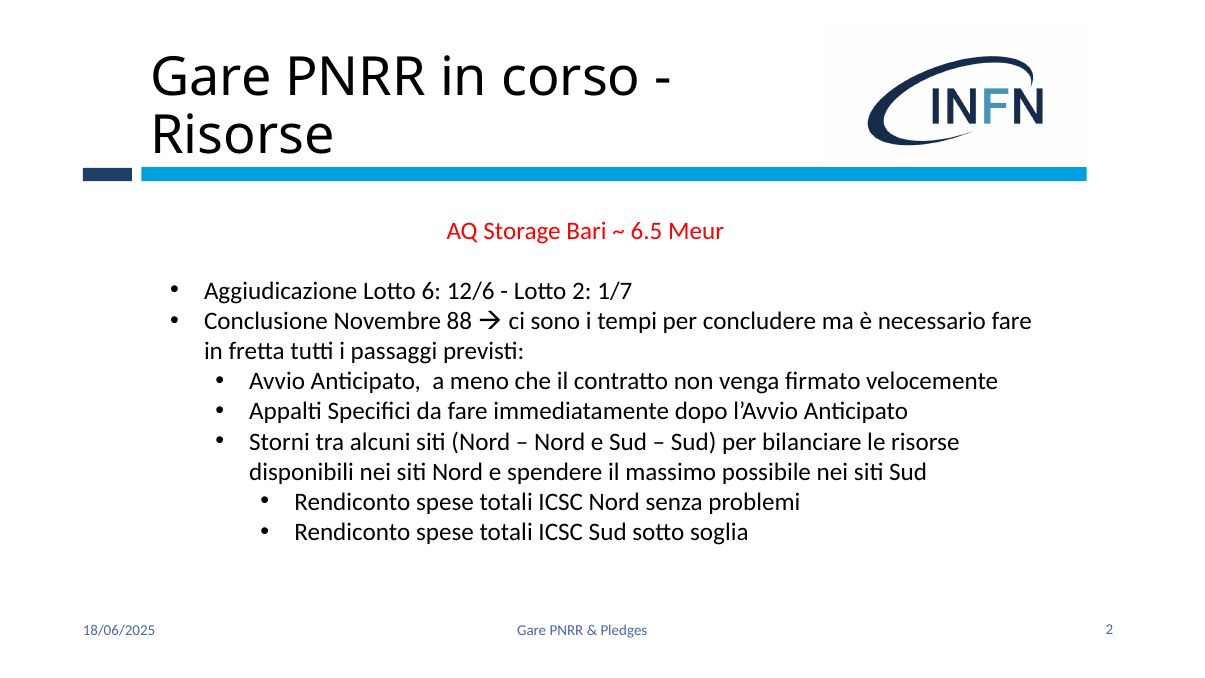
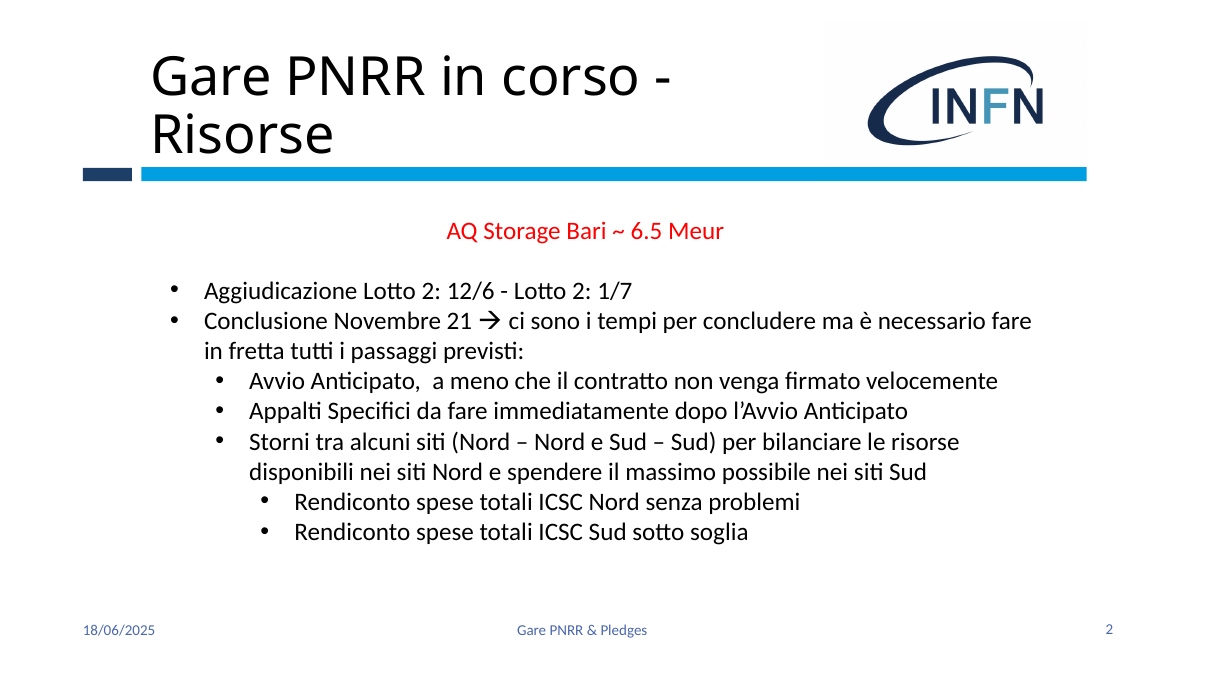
Aggiudicazione Lotto 6: 6 -> 2 (431, 291)
88: 88 -> 21 (459, 321)
